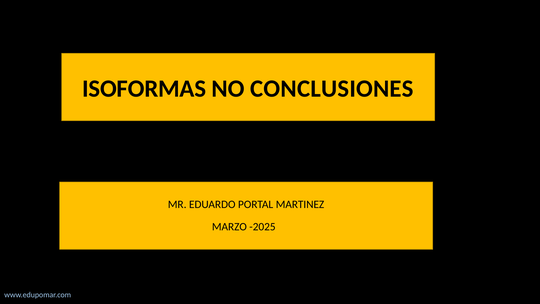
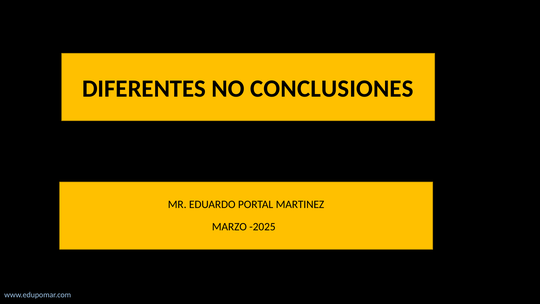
ISOFORMAS: ISOFORMAS -> DIFERENTES (144, 89)
